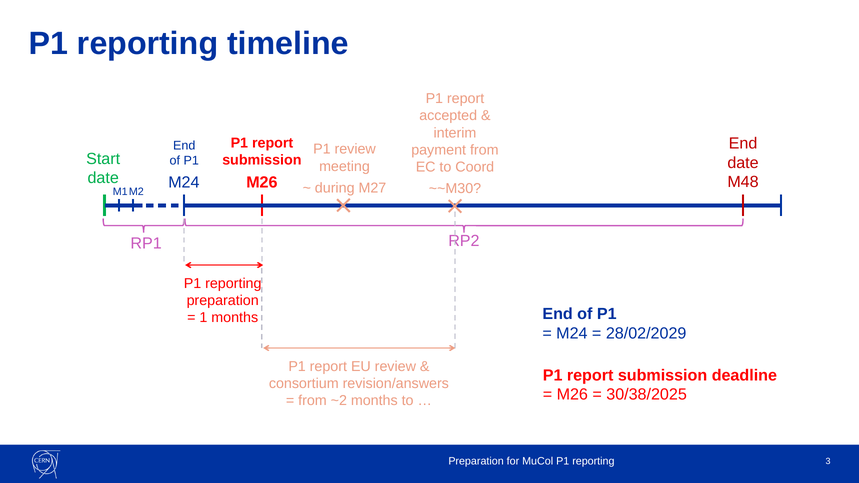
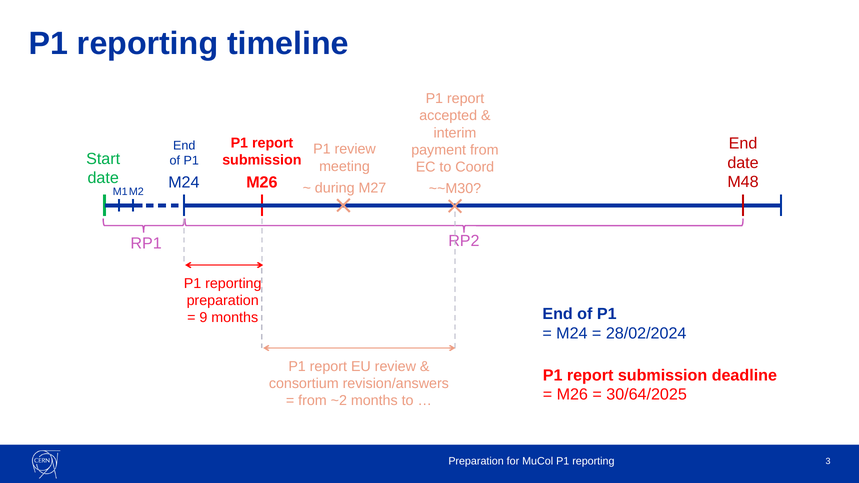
1: 1 -> 9 (203, 318)
28/02/2029: 28/02/2029 -> 28/02/2024 (646, 334)
30/38/2025: 30/38/2025 -> 30/64/2025 (647, 395)
